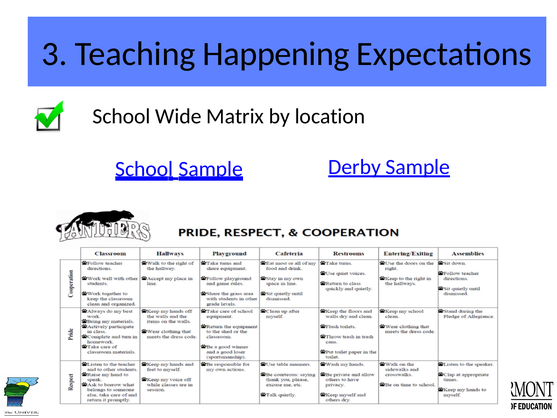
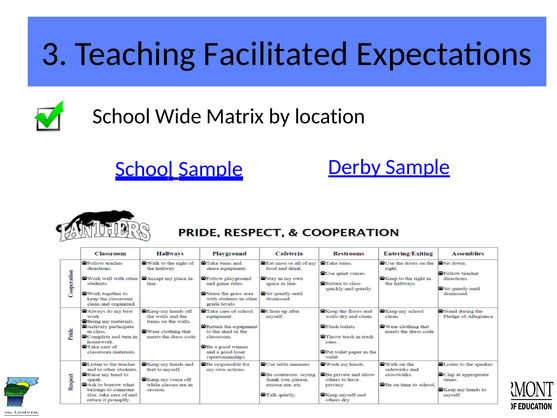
Happening: Happening -> Facilitated (276, 54)
